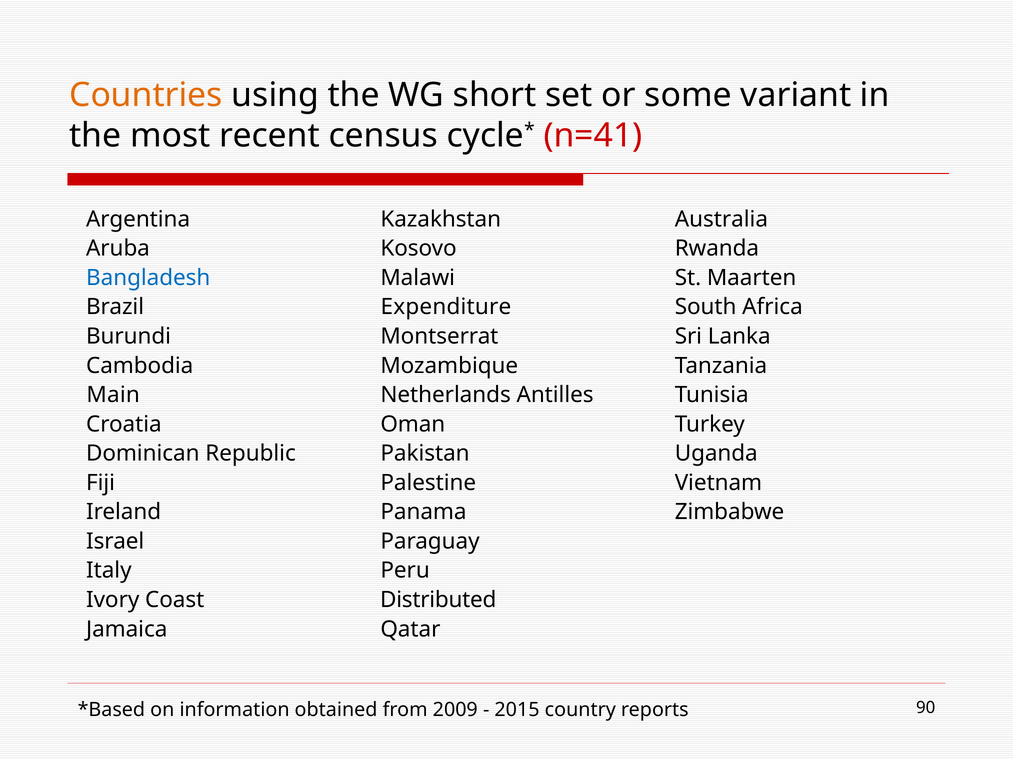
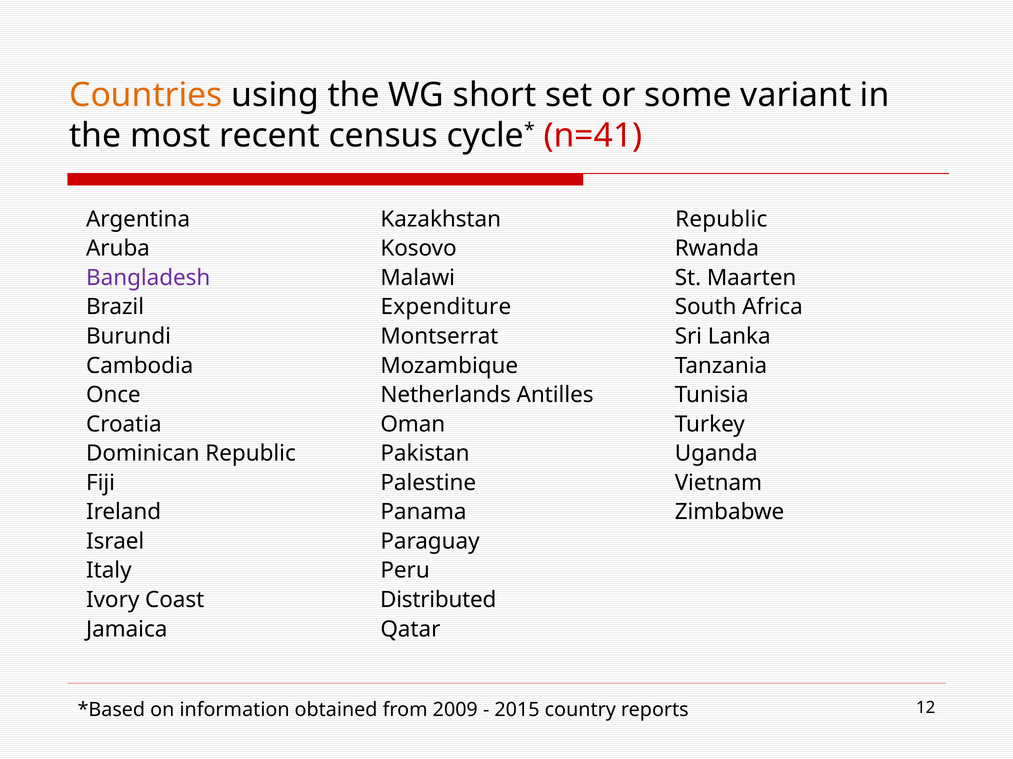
Australia: Australia -> Republic (721, 219)
Bangladesh colour: blue -> purple (148, 278)
Main: Main -> Once (113, 395)
90: 90 -> 12 (926, 708)
